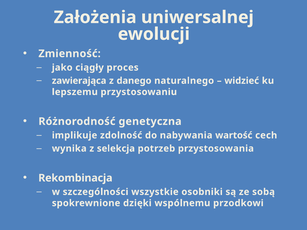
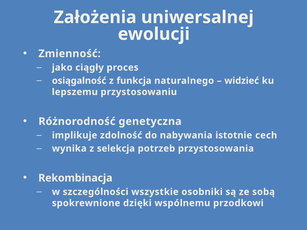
zawierająca: zawierająca -> osiągalność (79, 81)
danego: danego -> funkcja (134, 81)
wartość: wartość -> istotnie (234, 135)
